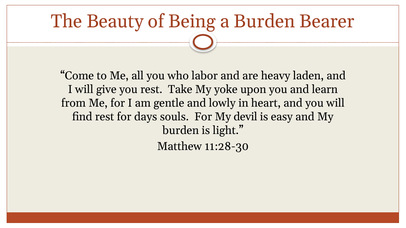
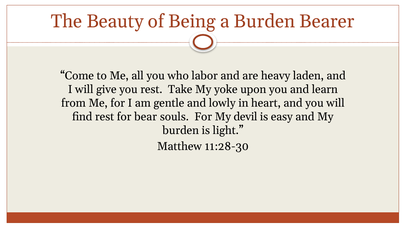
days: days -> bear (146, 117)
